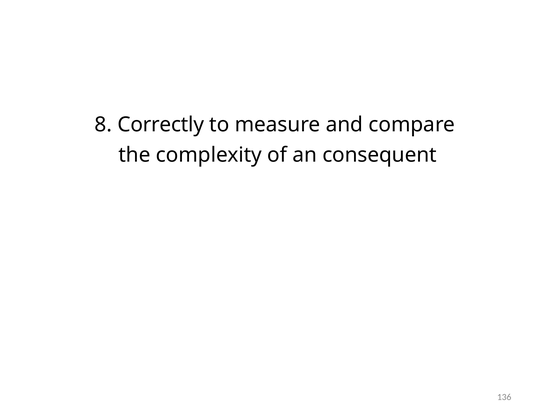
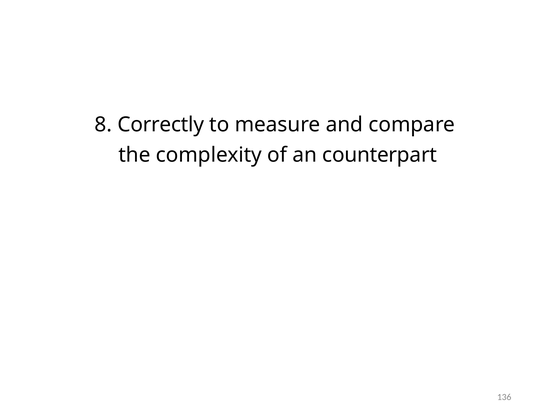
consequent: consequent -> counterpart (380, 155)
